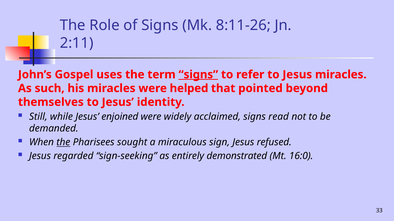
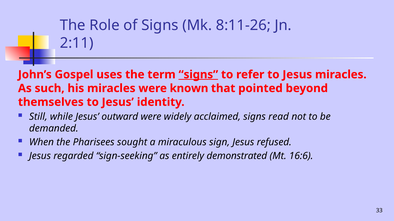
helped: helped -> known (189, 89)
enjoined: enjoined -> outward (120, 117)
the underline: present -> none (63, 143)
16:0: 16:0 -> 16:6 (301, 156)
